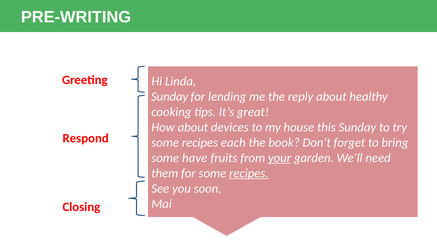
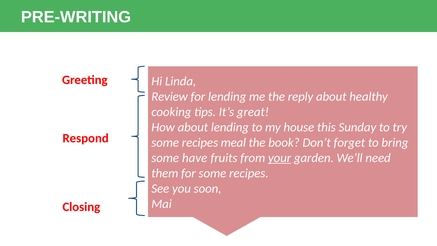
Sunday: Sunday -> Review (170, 97)
about devices: devices -> lending (230, 127)
each: each -> meal (233, 142)
recipes underline: present -> none (249, 173)
